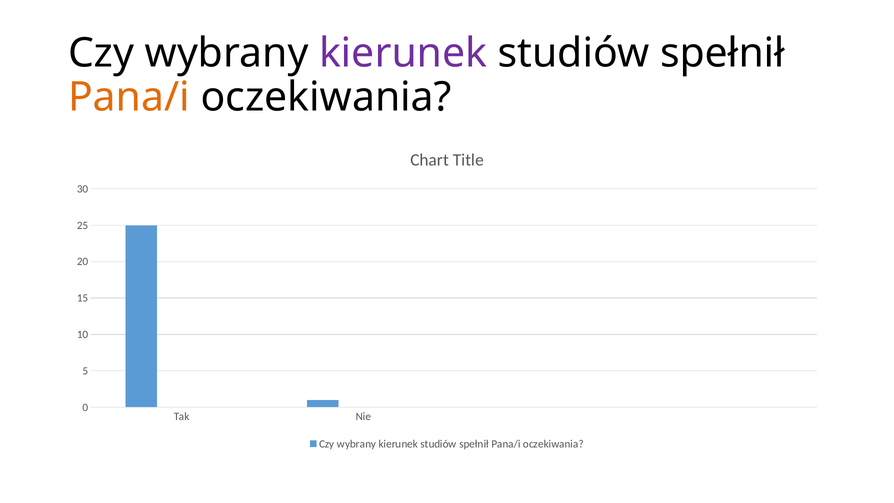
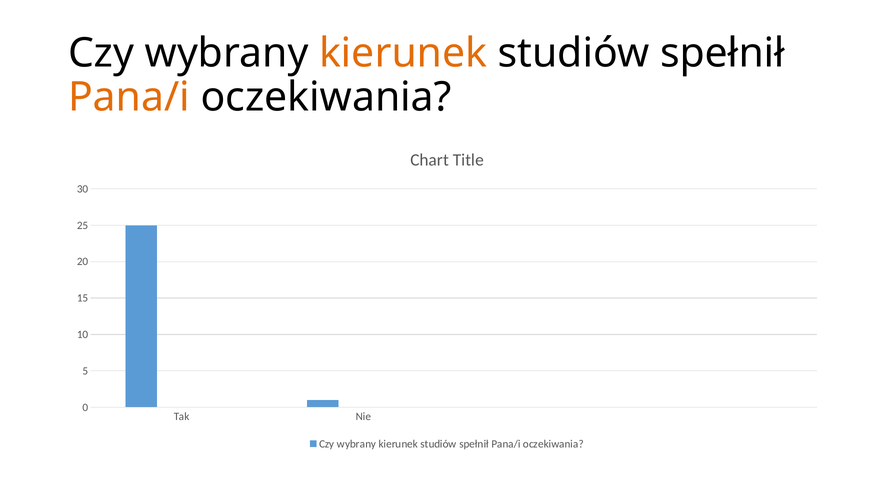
kierunek colour: purple -> orange (403, 53)
